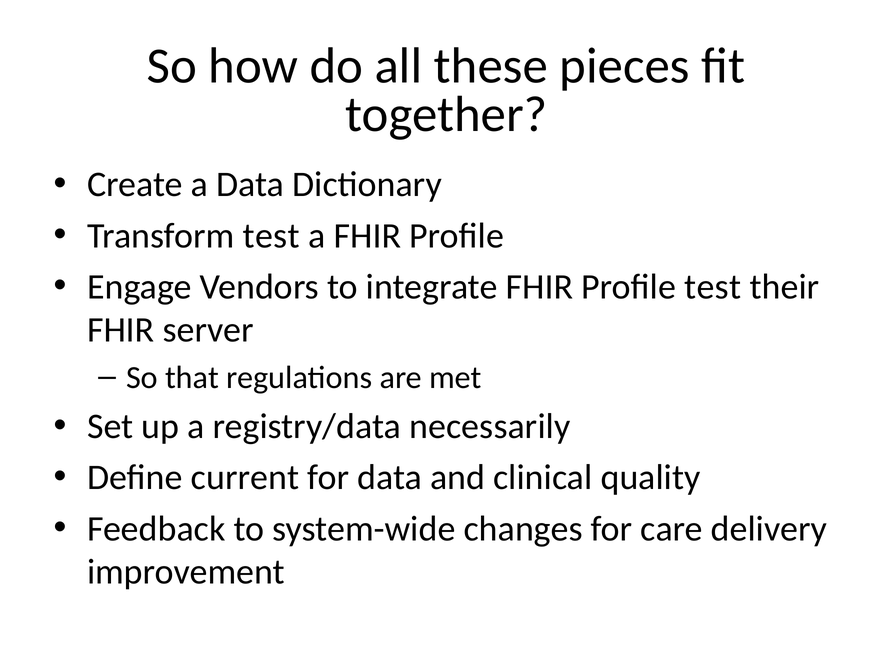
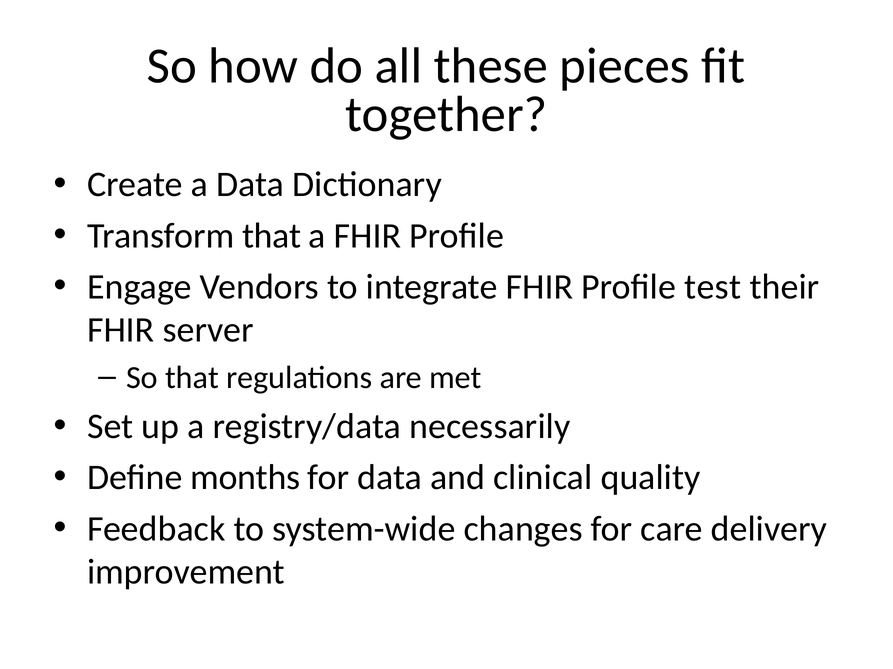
Transform test: test -> that (272, 236)
current: current -> months (245, 478)
